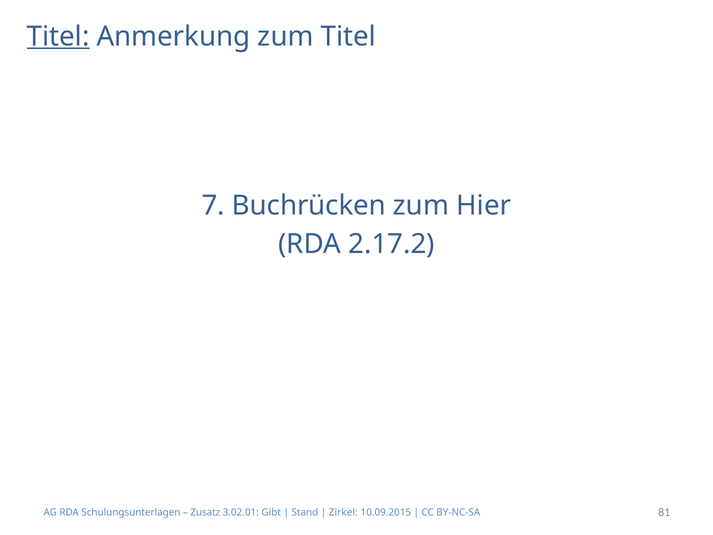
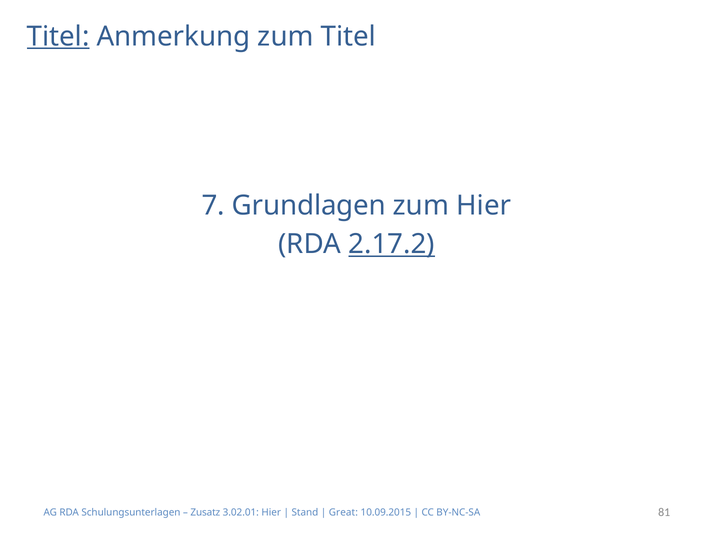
Buchrücken: Buchrücken -> Grundlagen (309, 205)
2.17.2 underline: none -> present (392, 244)
3.02.01 Gibt: Gibt -> Hier (271, 512)
Zirkel: Zirkel -> Great (343, 512)
